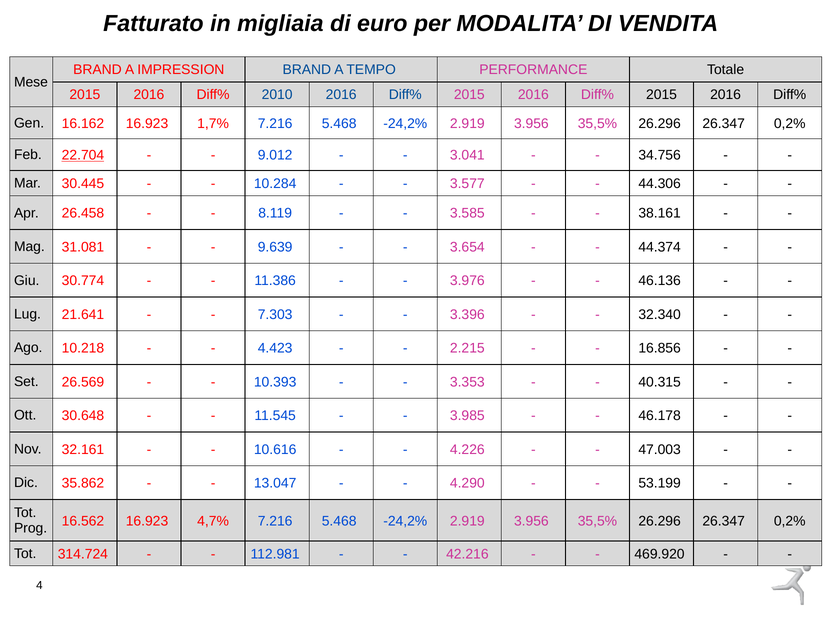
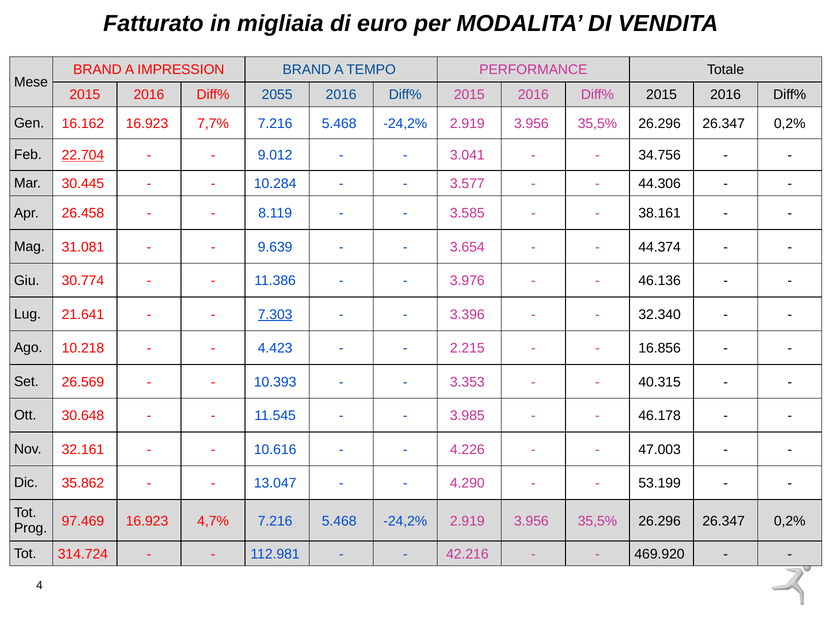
2010: 2010 -> 2055 (277, 95)
1,7%: 1,7% -> 7,7% (213, 124)
7.303 underline: none -> present (275, 315)
16.562: 16.562 -> 97.469 (83, 521)
